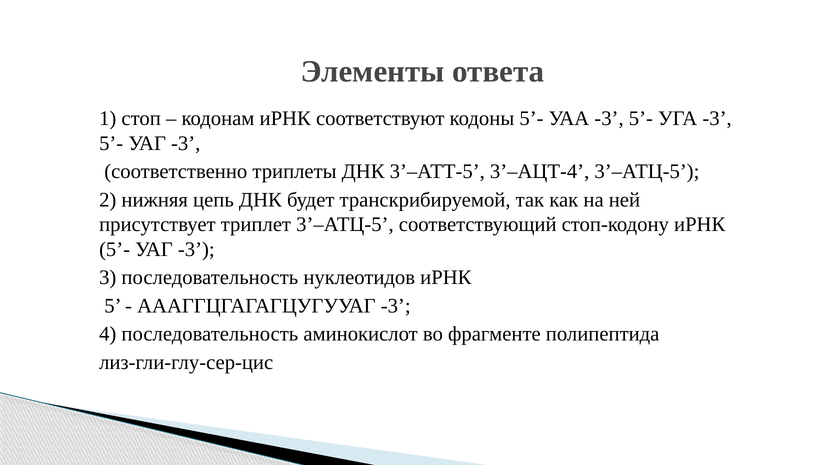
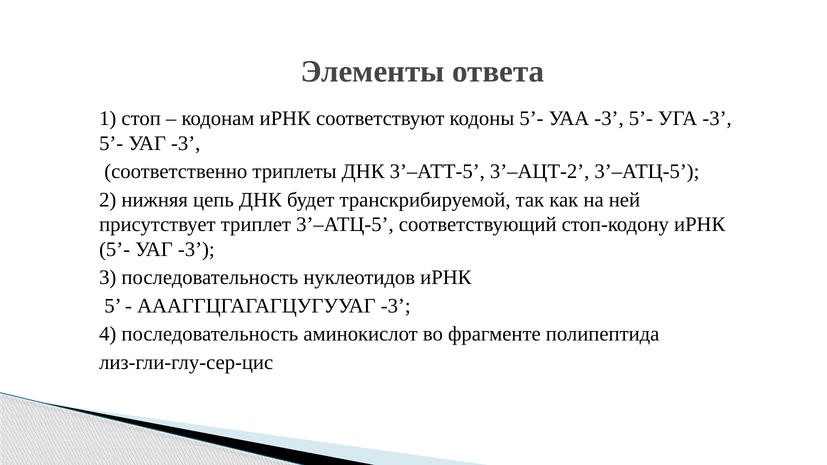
3’–АЦТ-4: 3’–АЦТ-4 -> 3’–АЦТ-2 (540, 172)
